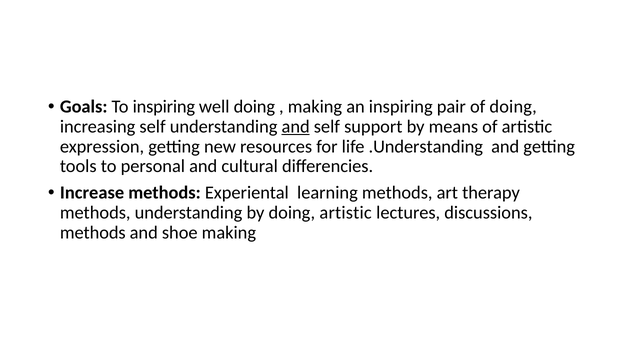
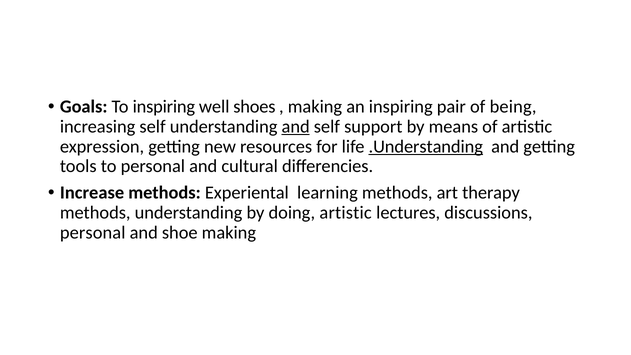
well doing: doing -> shoes (254, 107)
of doing: doing -> being (513, 107)
.Understanding underline: none -> present (426, 146)
methods: methods -> personal (93, 233)
